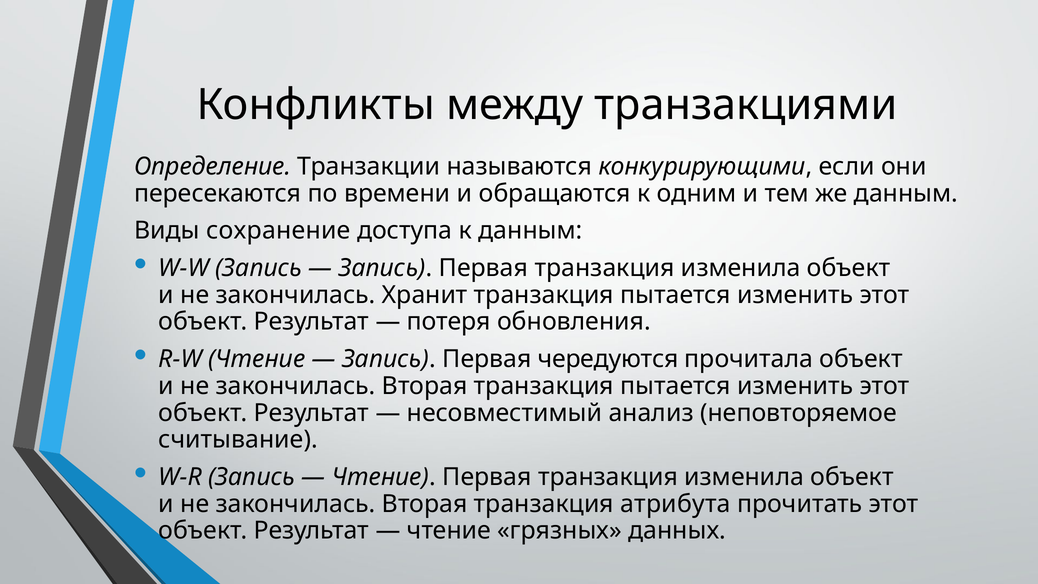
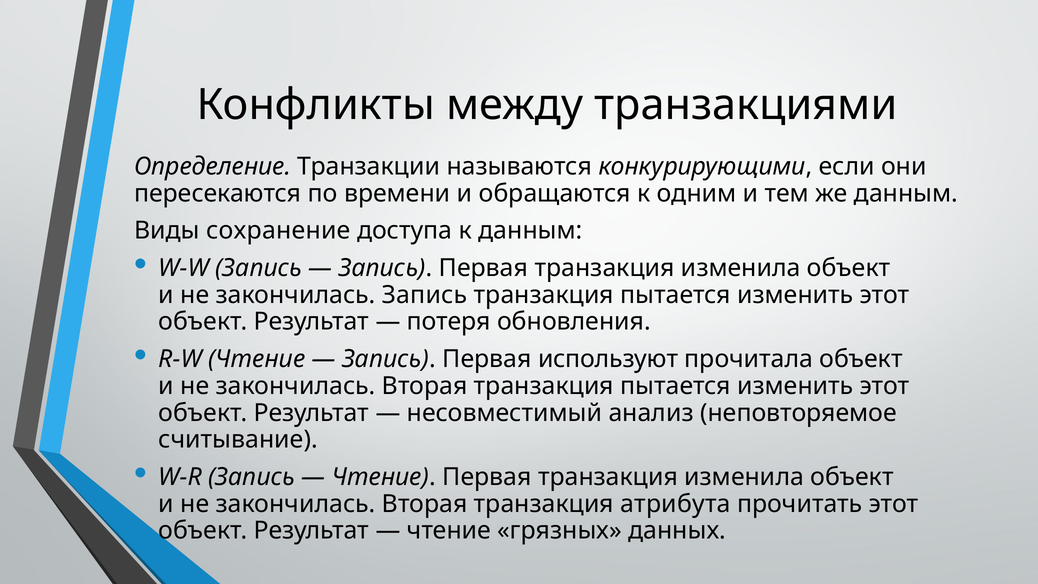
закончилась Хранит: Хранит -> Запись (425, 295)
чередуются: чередуются -> используют (608, 359)
